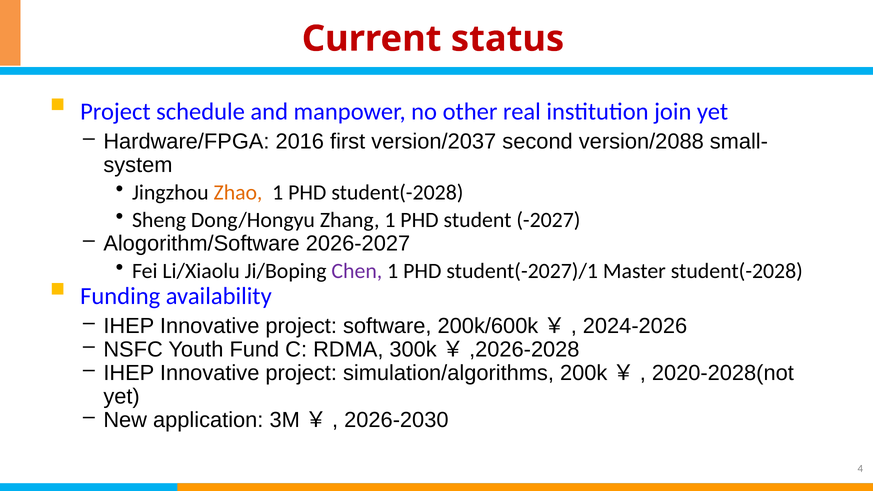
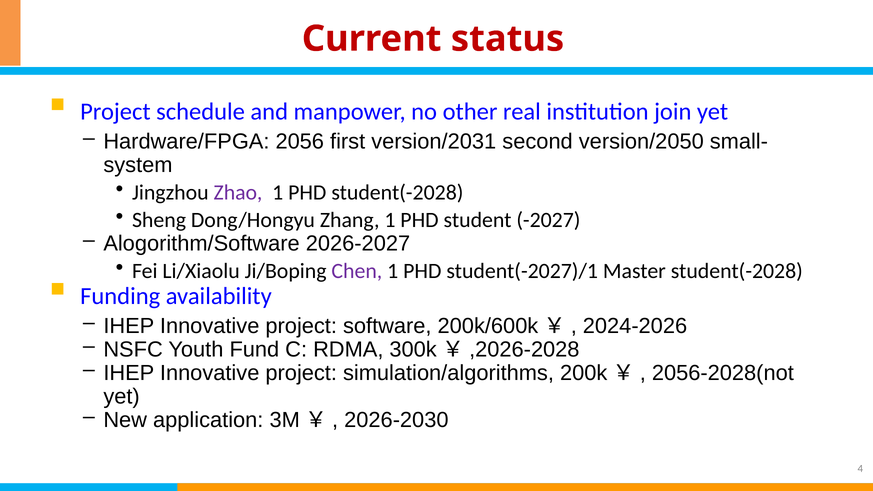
2016: 2016 -> 2056 (300, 141)
version/2037: version/2037 -> version/2031 (434, 141)
version/2088: version/2088 -> version/2050 (641, 141)
Zhao colour: orange -> purple (238, 192)
2020-2028(not: 2020-2028(not -> 2056-2028(not (723, 373)
